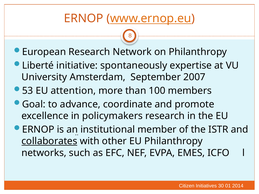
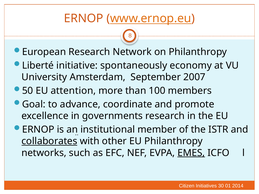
expertise: expertise -> economy (191, 66)
53: 53 -> 50 (28, 91)
policymakers: policymakers -> governments (112, 116)
EMES underline: none -> present (191, 153)
